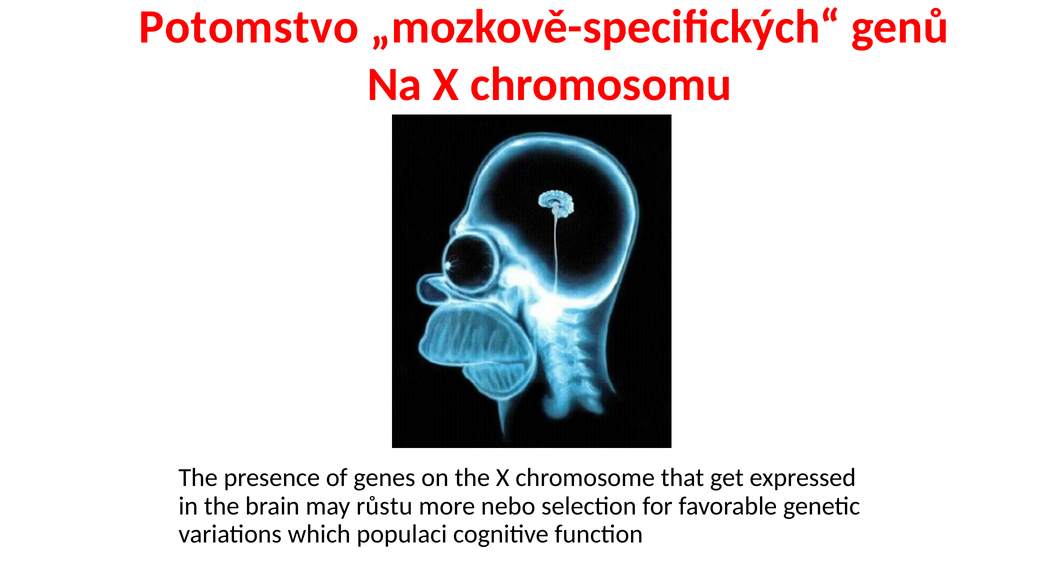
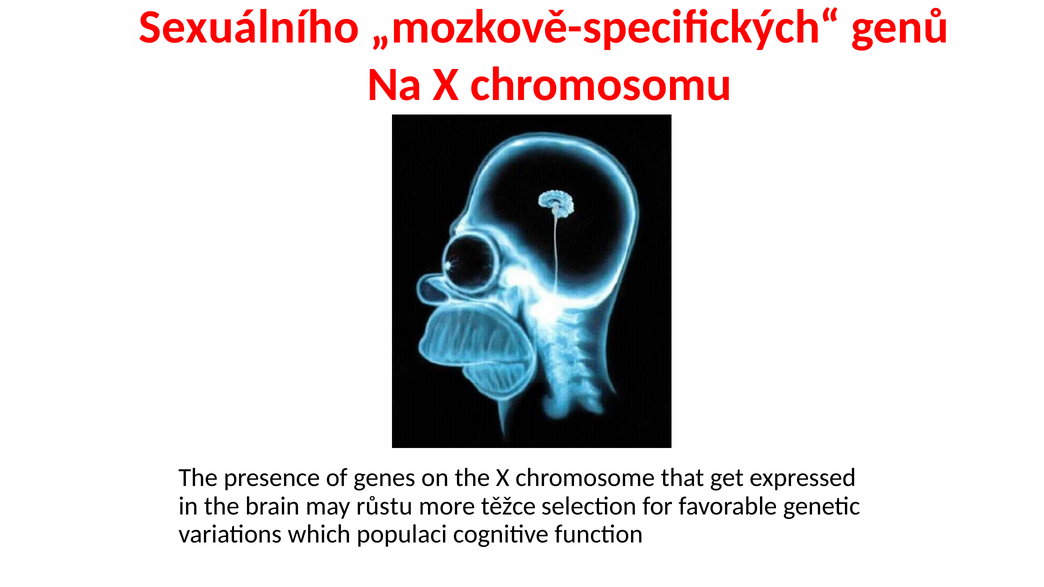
Potomstvo: Potomstvo -> Sexuálního (249, 27)
nebo: nebo -> těžce (508, 506)
